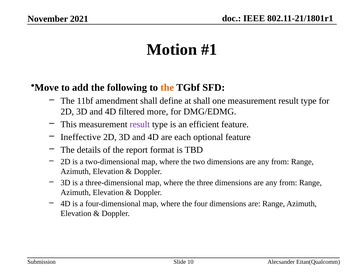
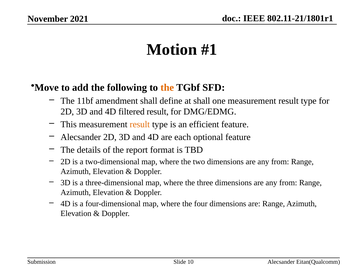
filtered more: more -> result (158, 112)
result colour: purple -> orange (140, 124)
Ineffective: Ineffective -> Alecsander (81, 137)
